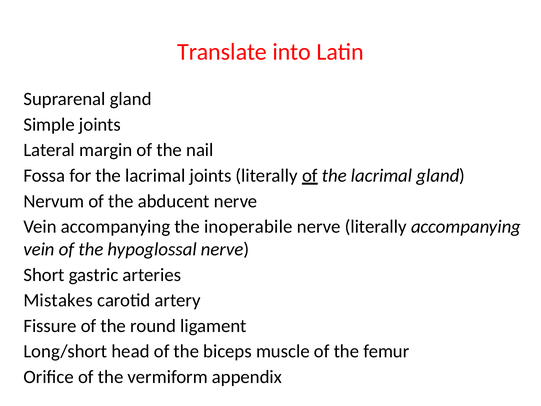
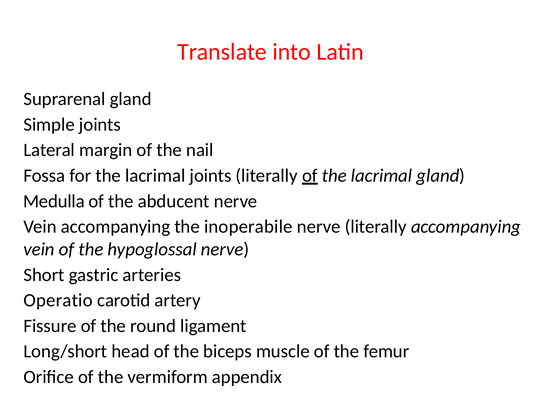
Nervum: Nervum -> Medulla (54, 201)
Mistakes: Mistakes -> Operatio (58, 300)
